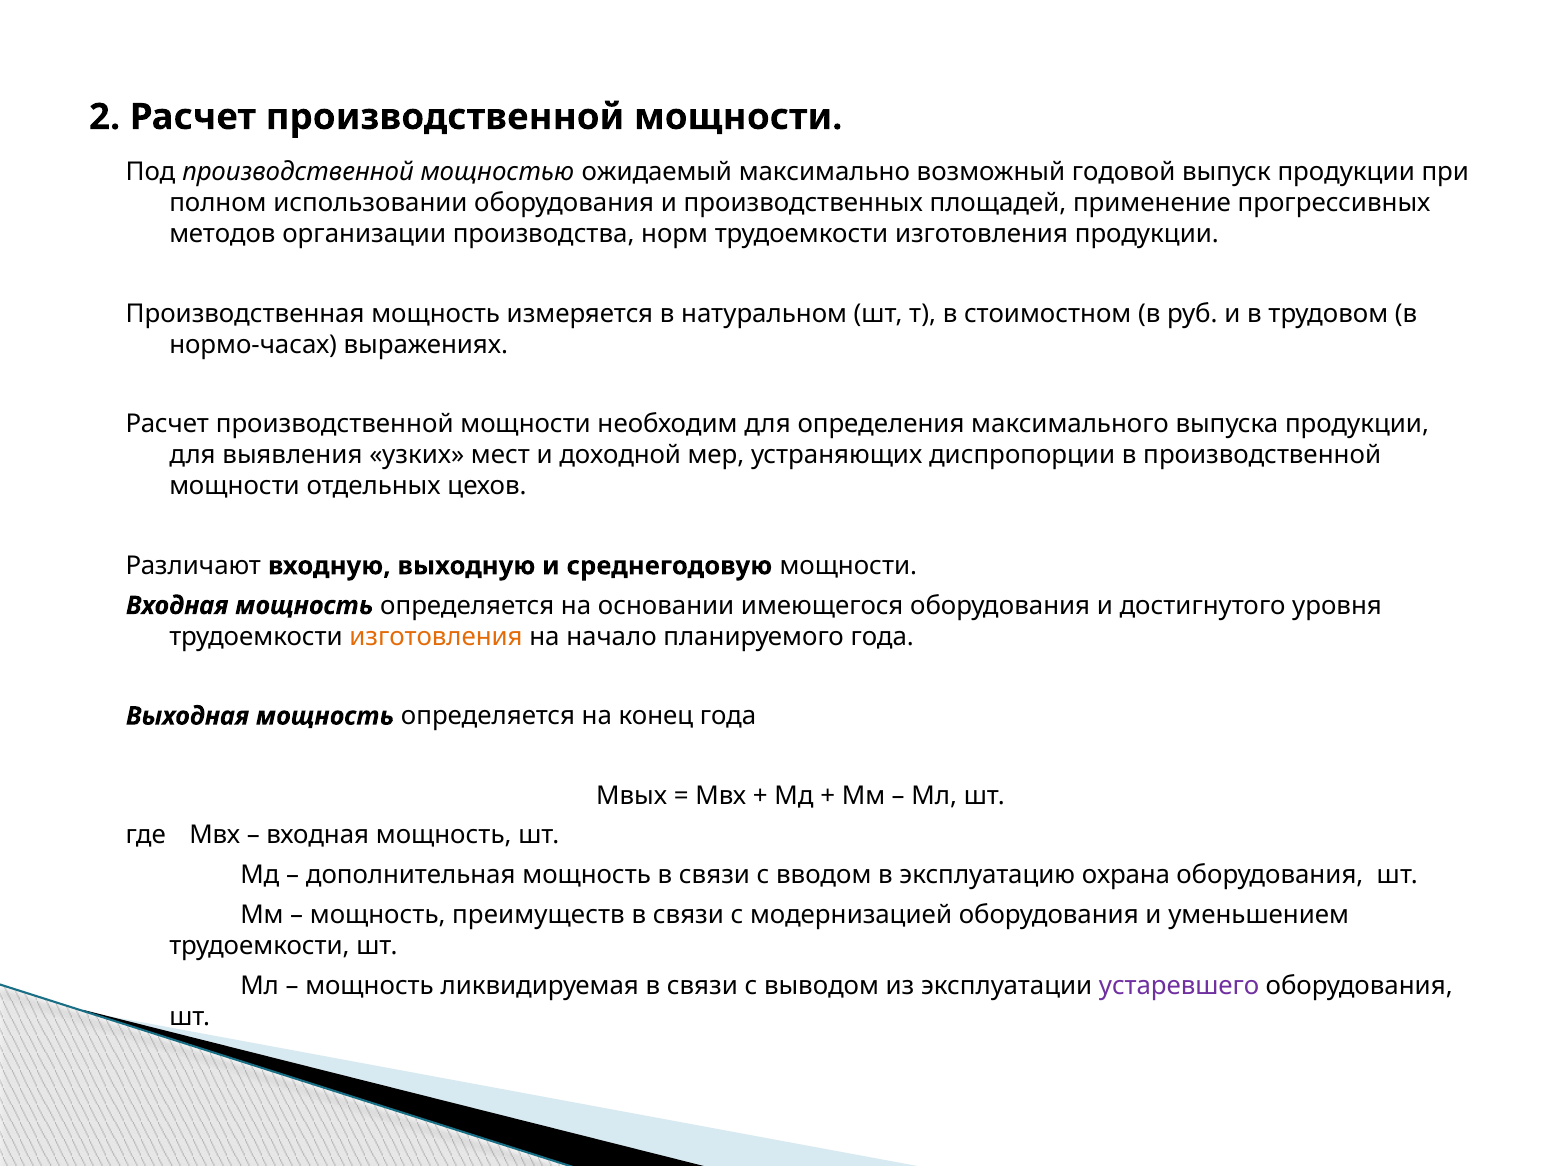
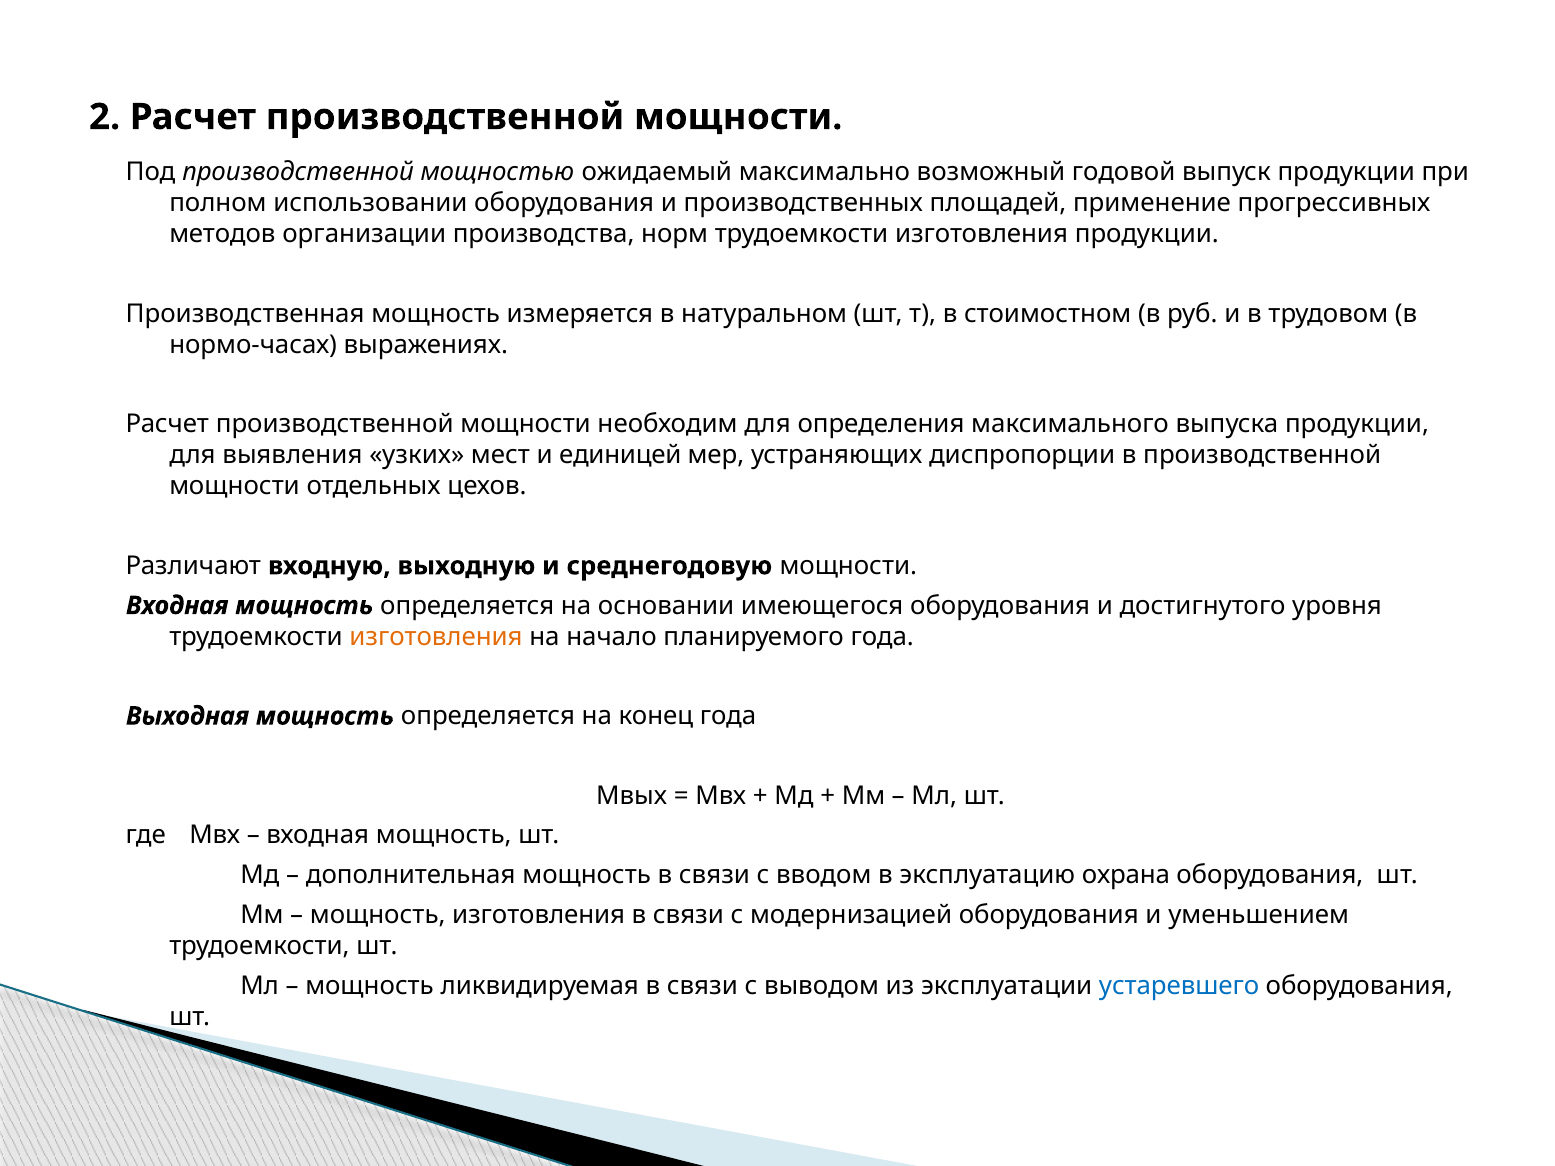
доходной: доходной -> единицей (620, 455)
мощность преимуществ: преимуществ -> изготовления (539, 915)
устаревшего colour: purple -> blue (1179, 986)
